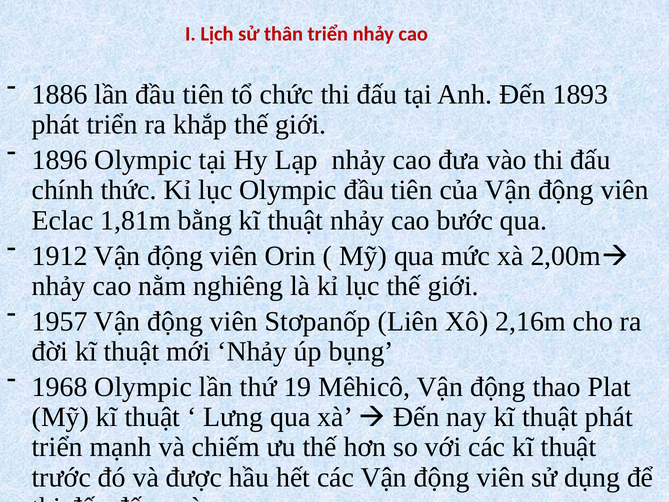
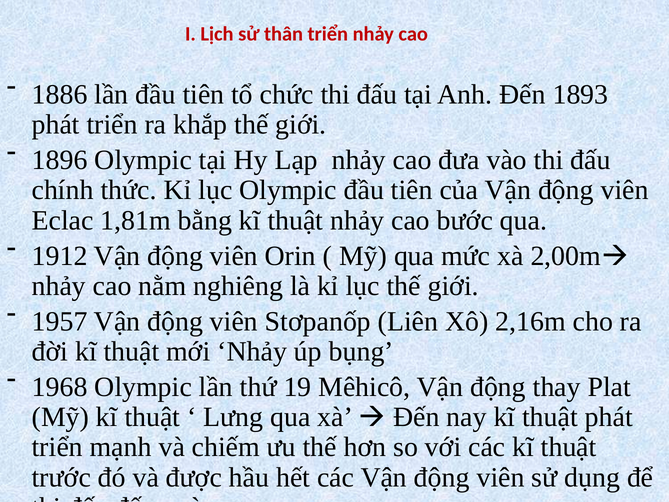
thao: thao -> thay (557, 387)
